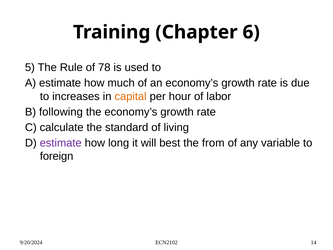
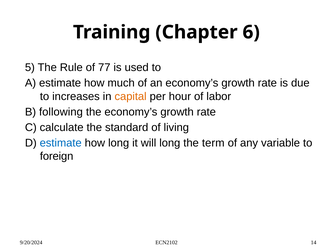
78: 78 -> 77 (104, 67)
estimate colour: purple -> blue (61, 143)
will best: best -> long (170, 143)
from: from -> term (213, 143)
